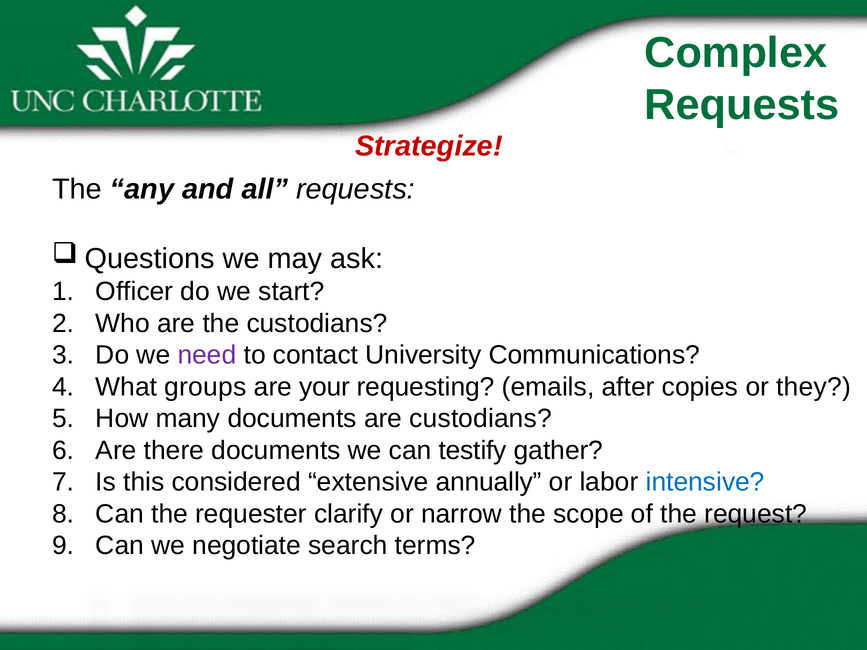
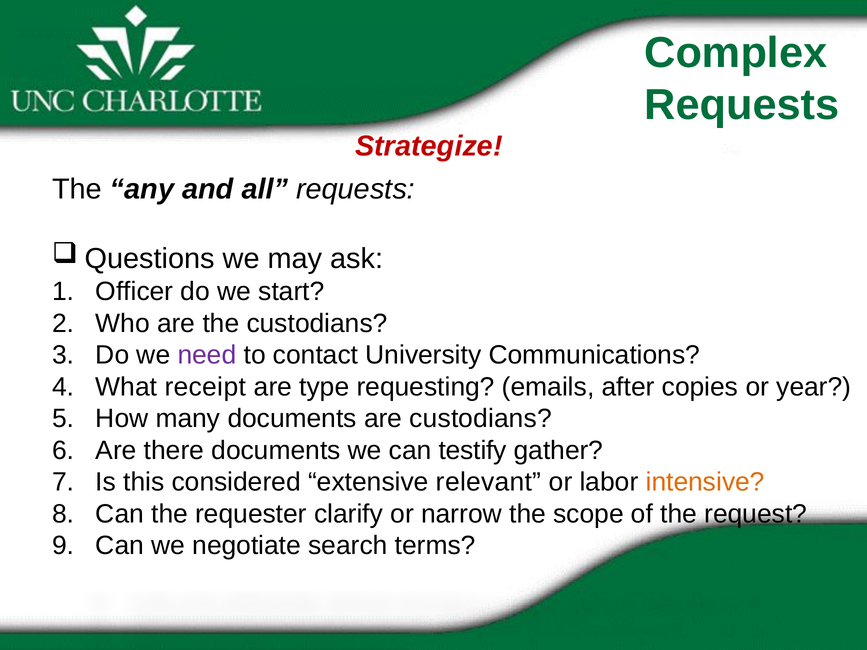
groups: groups -> receipt (205, 387)
your: your -> type (324, 387)
they: they -> year (814, 387)
annually: annually -> relevant (489, 482)
intensive colour: blue -> orange (705, 482)
